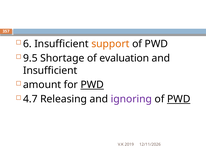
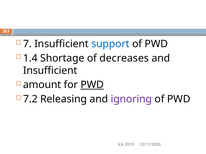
6: 6 -> 7 (27, 44)
support colour: orange -> blue (110, 44)
9.5: 9.5 -> 1.4 (30, 58)
evaluation: evaluation -> decreases (124, 58)
4.7: 4.7 -> 7.2 (30, 99)
PWD underline: present -> none (179, 99)
